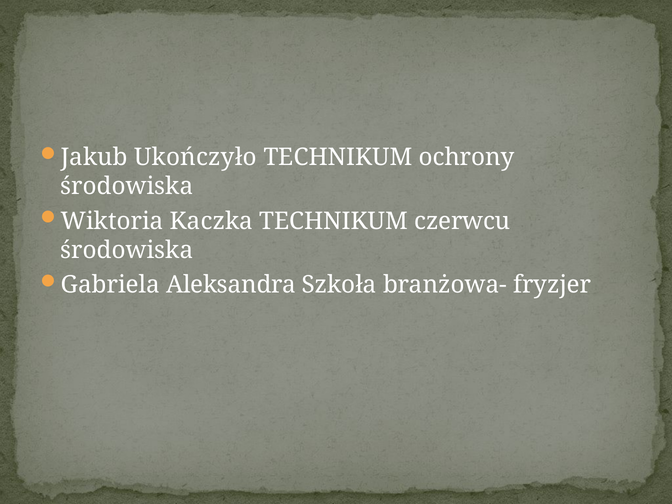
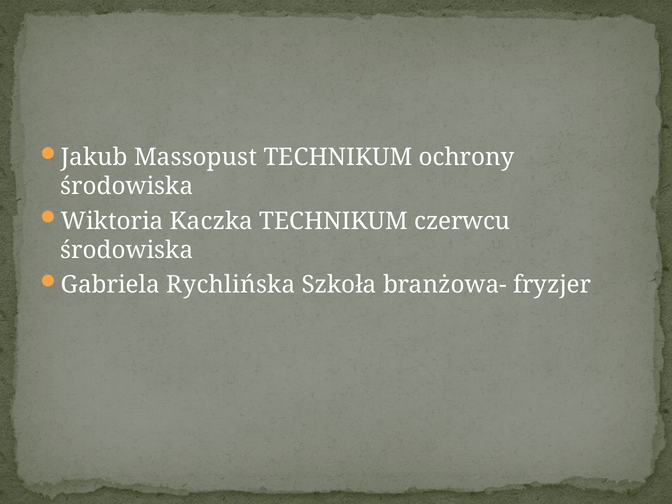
Ukończyło: Ukończyło -> Massopust (196, 157)
Aleksandra: Aleksandra -> Rychlińska (231, 285)
